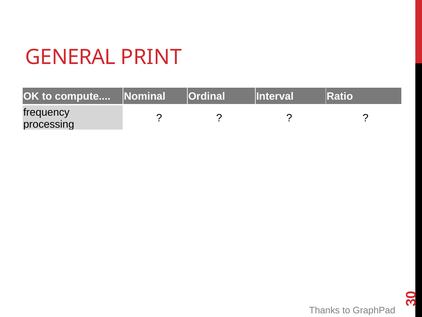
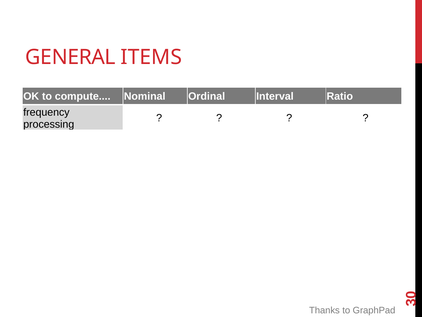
PRINT: PRINT -> ITEMS (151, 57)
